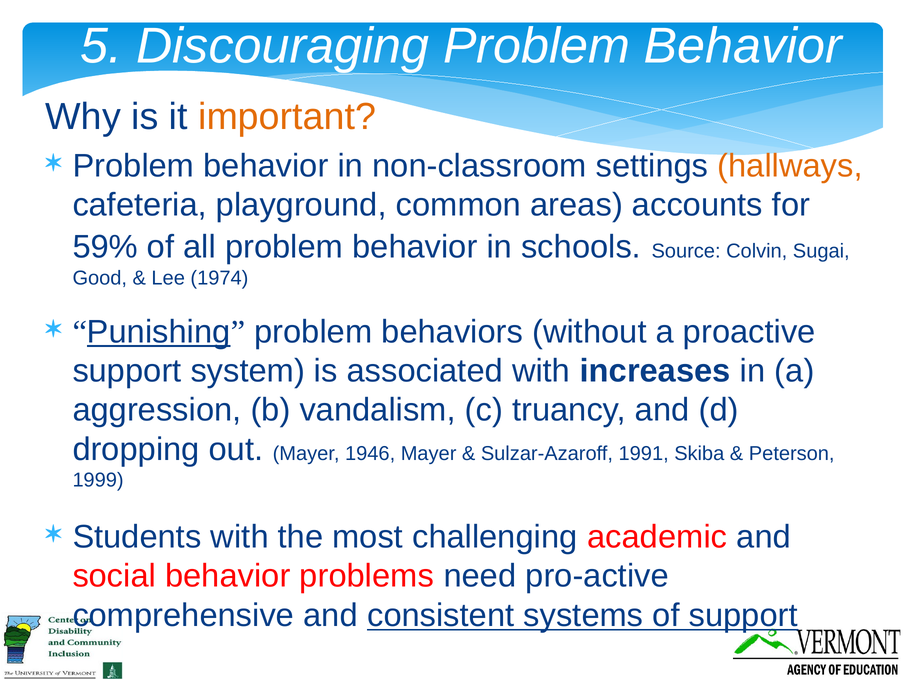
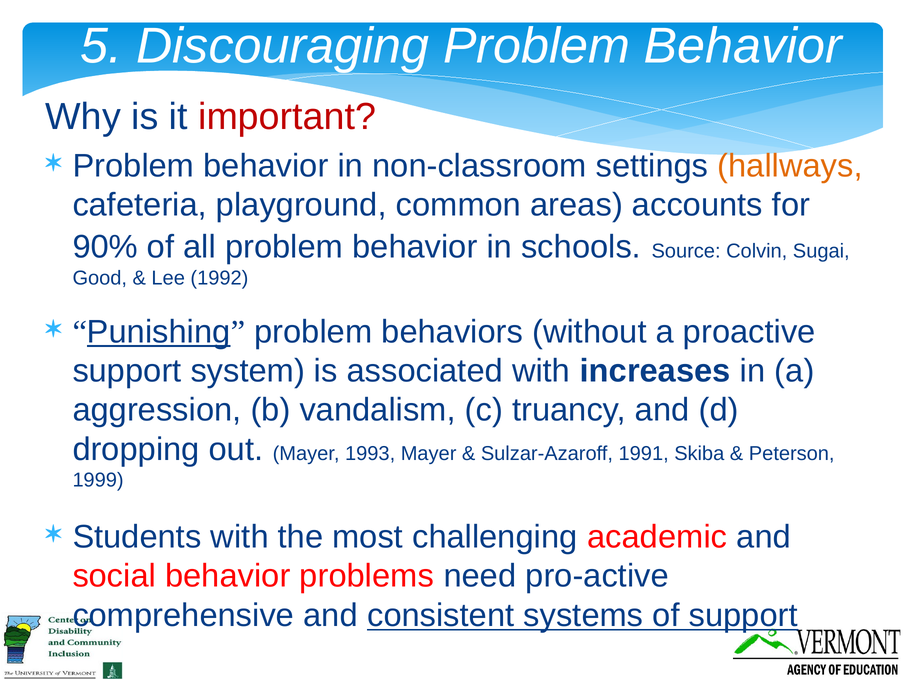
important colour: orange -> red (287, 117)
59%: 59% -> 90% (105, 247)
1974: 1974 -> 1992 (219, 278)
1946: 1946 -> 1993 (370, 453)
